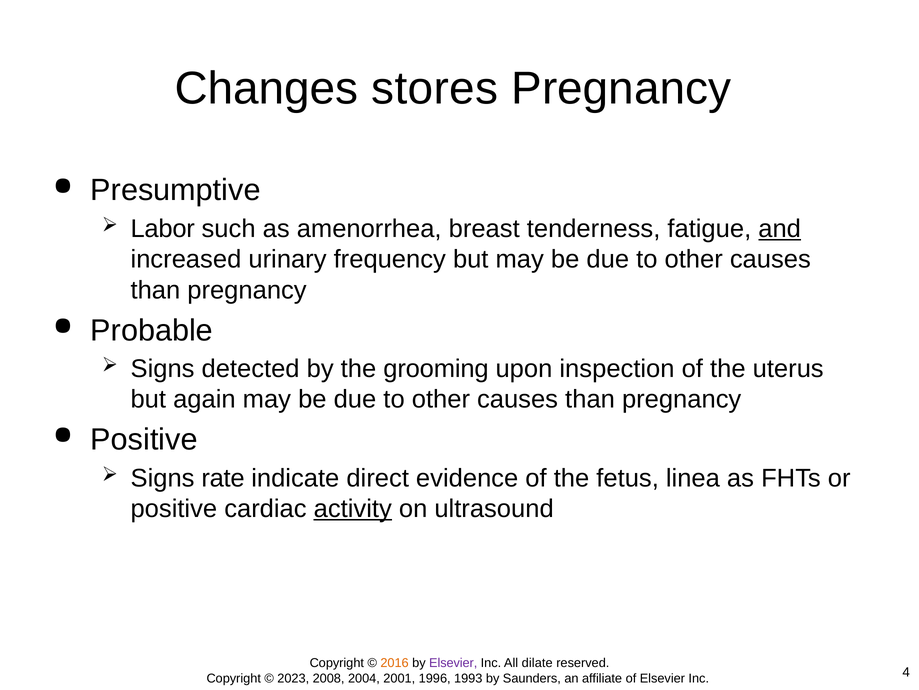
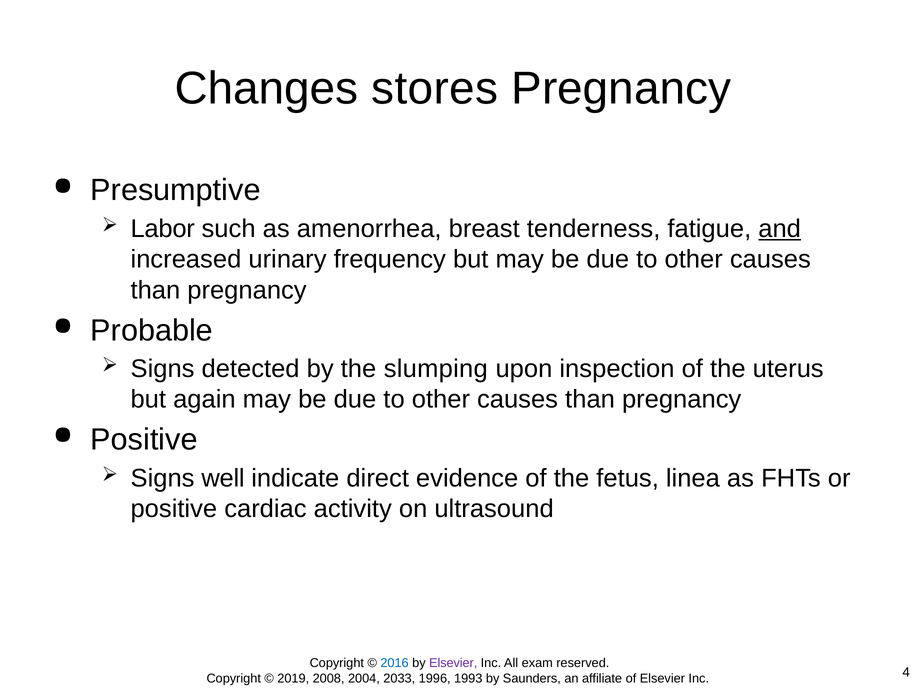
grooming: grooming -> slumping (436, 368)
rate: rate -> well (223, 478)
activity underline: present -> none (353, 508)
2016 colour: orange -> blue (395, 663)
dilate: dilate -> exam (537, 663)
2023: 2023 -> 2019 (293, 678)
2001: 2001 -> 2033 (399, 678)
